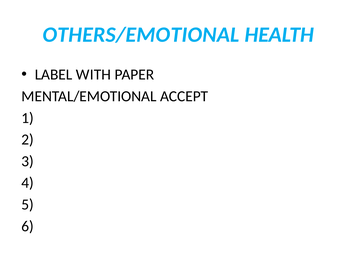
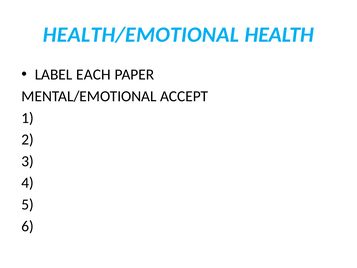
OTHERS/EMOTIONAL: OTHERS/EMOTIONAL -> HEALTH/EMOTIONAL (141, 35)
WITH: WITH -> EACH (93, 75)
